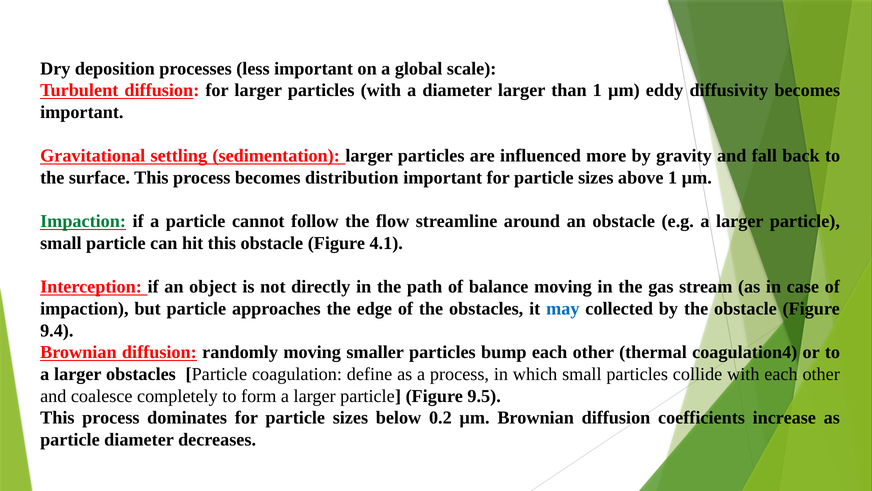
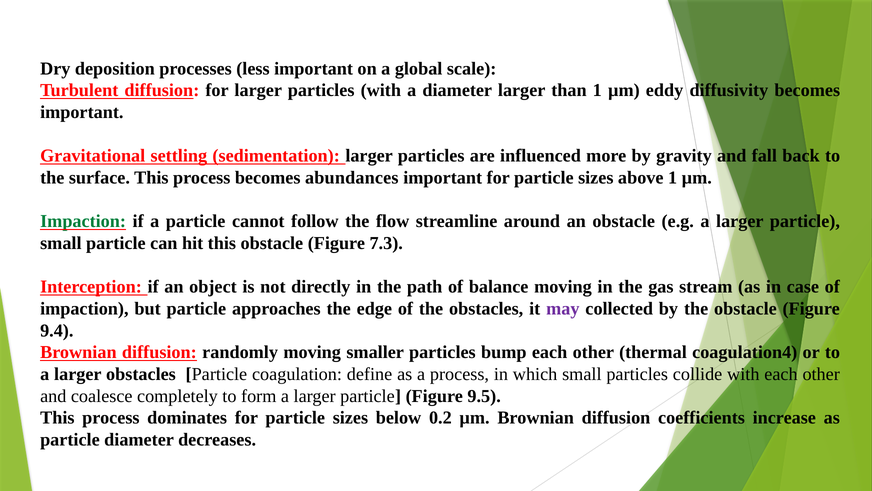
distribution: distribution -> abundances (352, 178)
4.1: 4.1 -> 7.3 (386, 243)
may colour: blue -> purple (563, 308)
